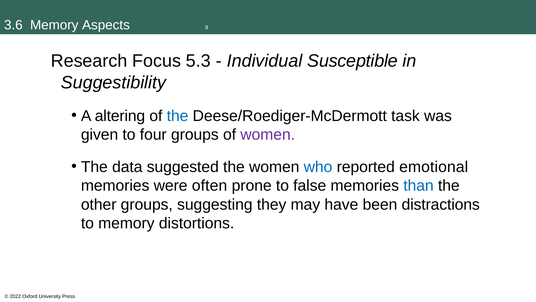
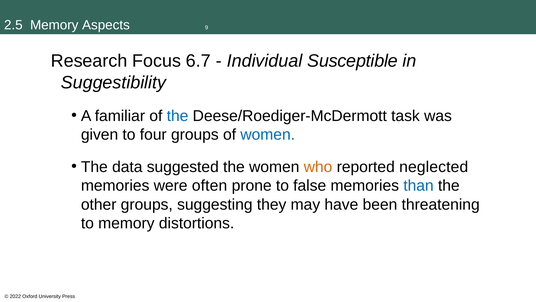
3.6: 3.6 -> 2.5 (13, 25)
5.3: 5.3 -> 6.7 (198, 61)
altering: altering -> familiar (120, 116)
women colour: purple -> blue (268, 134)
who colour: blue -> orange (318, 167)
emotional: emotional -> neglected (434, 167)
distractions: distractions -> threatening (441, 204)
